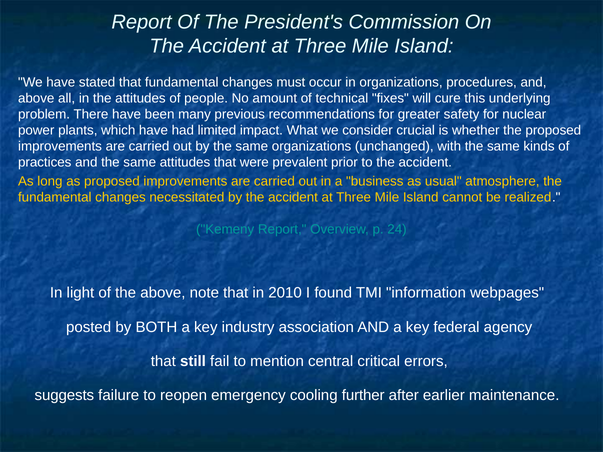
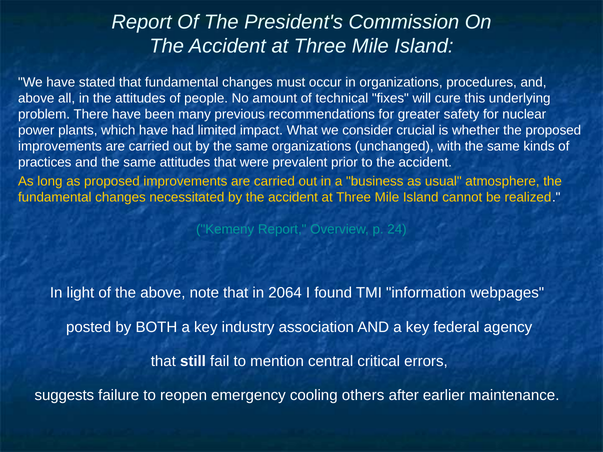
2010: 2010 -> 2064 (285, 293)
further: further -> others (363, 395)
